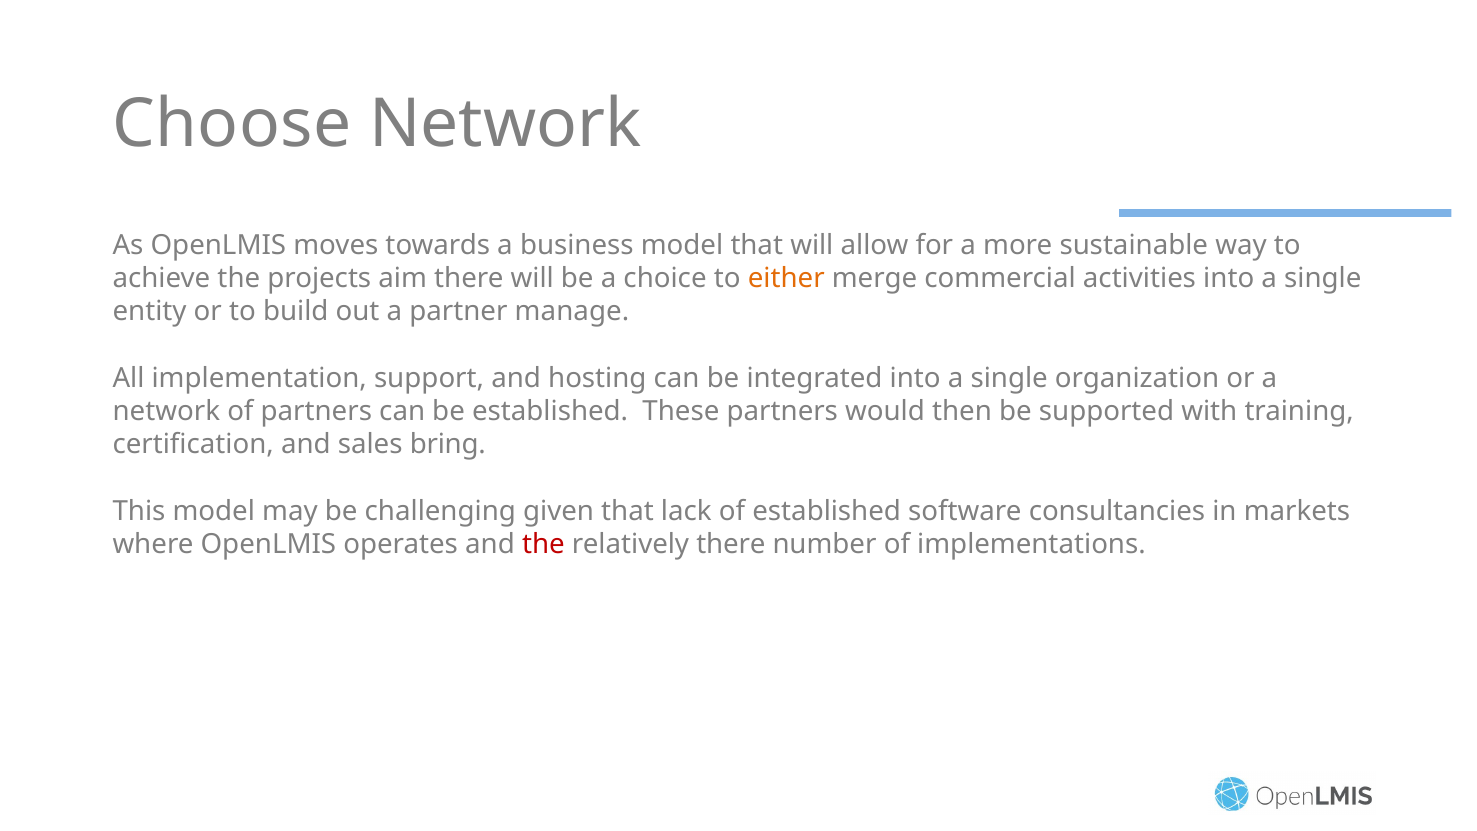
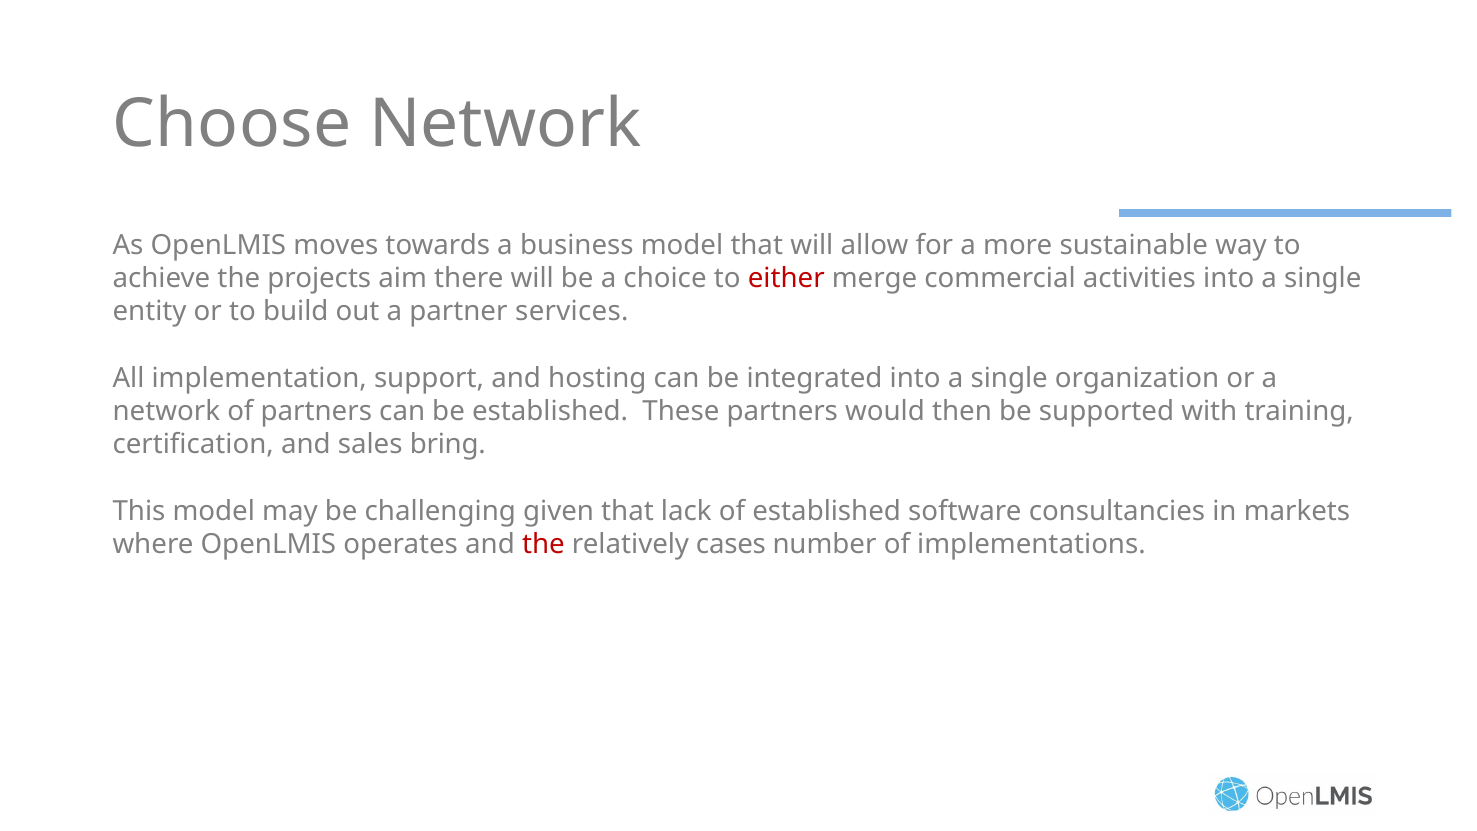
either colour: orange -> red (786, 278)
manage: manage -> services (572, 312)
relatively there: there -> cases (731, 544)
